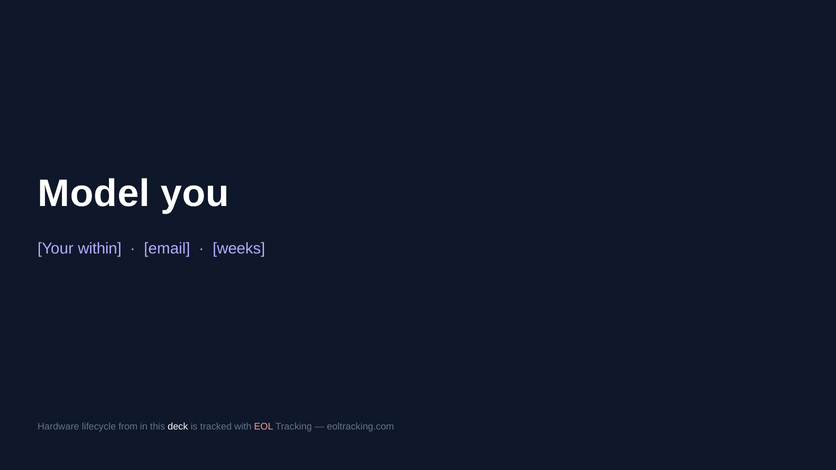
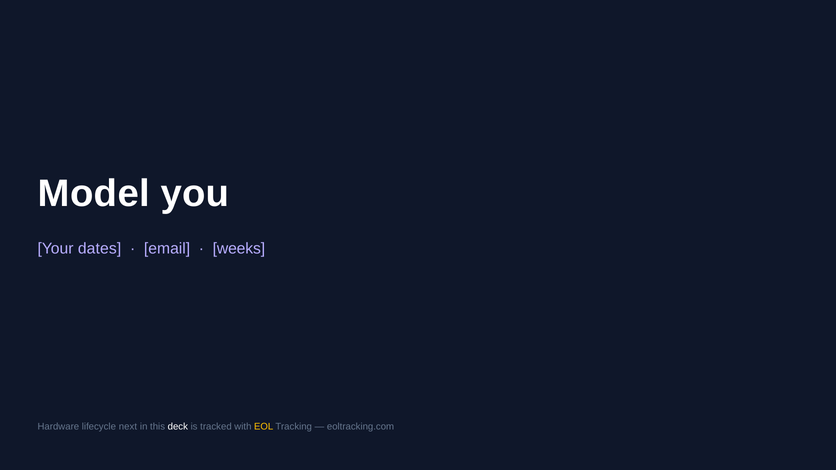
within: within -> dates (100, 249)
from: from -> next (128, 427)
EOL colour: pink -> yellow (264, 427)
